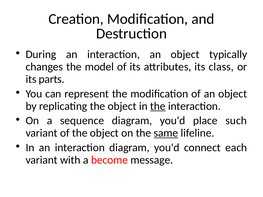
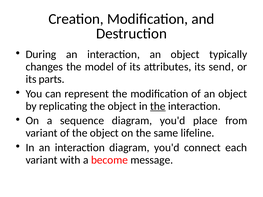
class: class -> send (221, 67)
such: such -> from (236, 121)
same underline: present -> none (166, 133)
